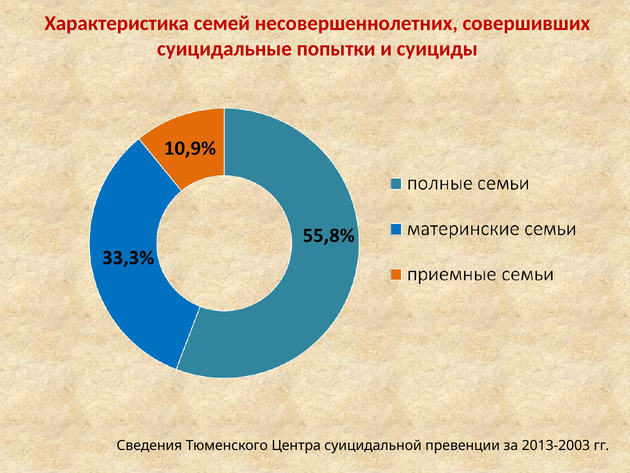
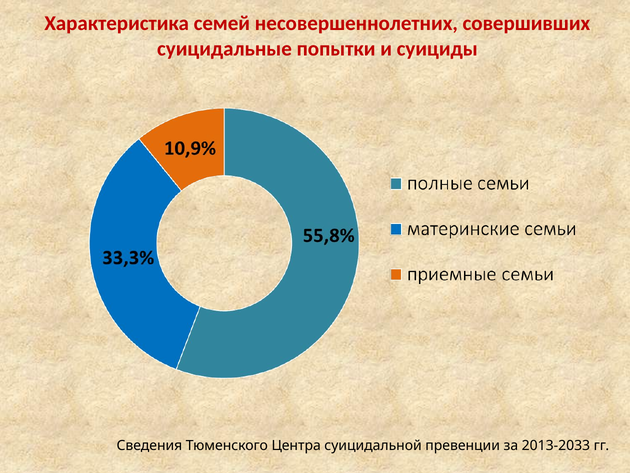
2013-2003: 2013-2003 -> 2013-2033 (556, 445)
